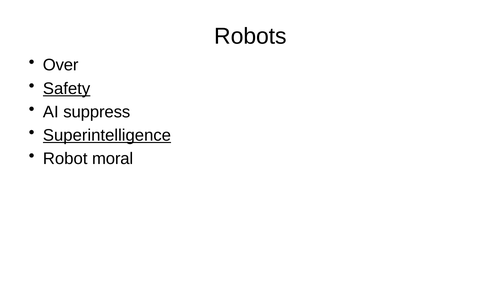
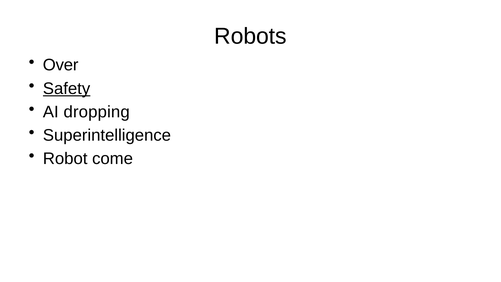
suppress: suppress -> dropping (97, 112)
Superintelligence underline: present -> none (107, 135)
moral: moral -> come (113, 159)
